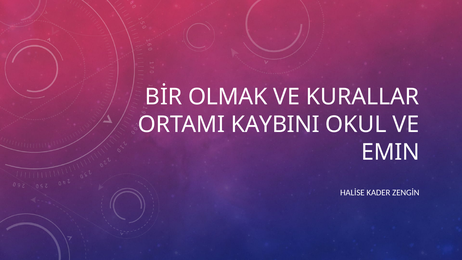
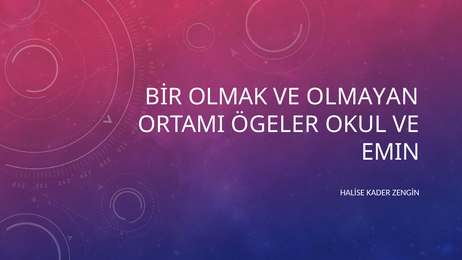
KURALLAR: KURALLAR -> OLMAYAN (362, 97)
KAYBINI: KAYBINI -> ÖGELER (275, 124)
